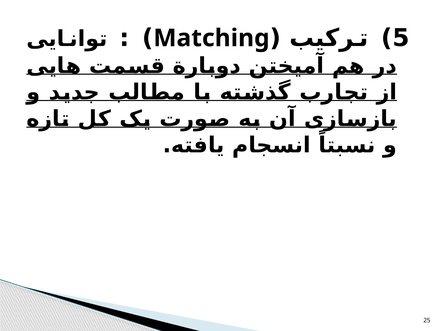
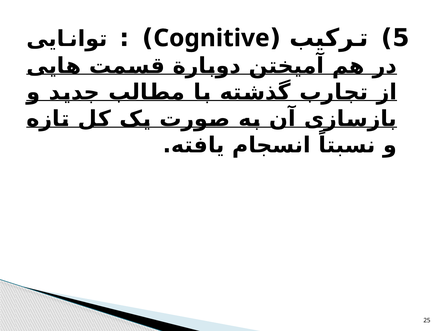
Matching: Matching -> Cognitive (212, 38)
